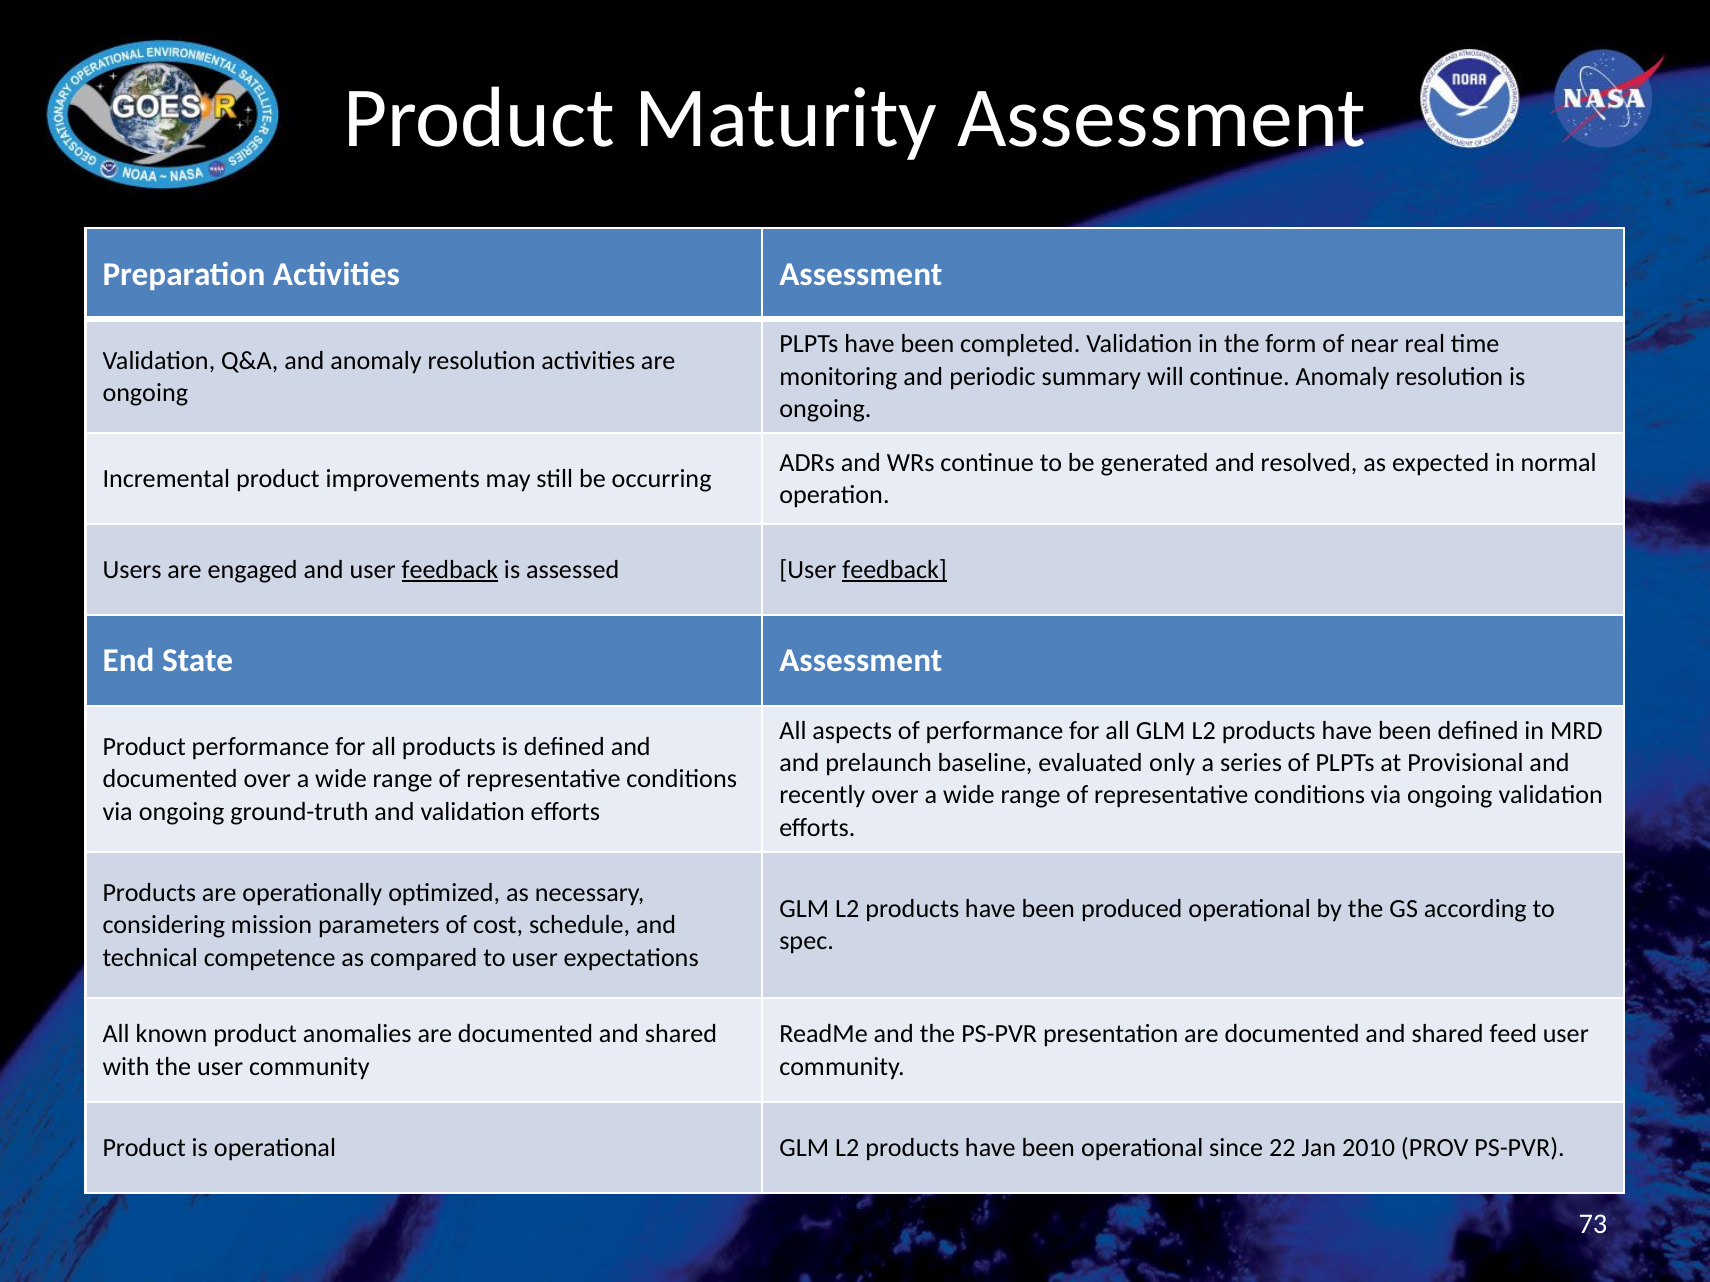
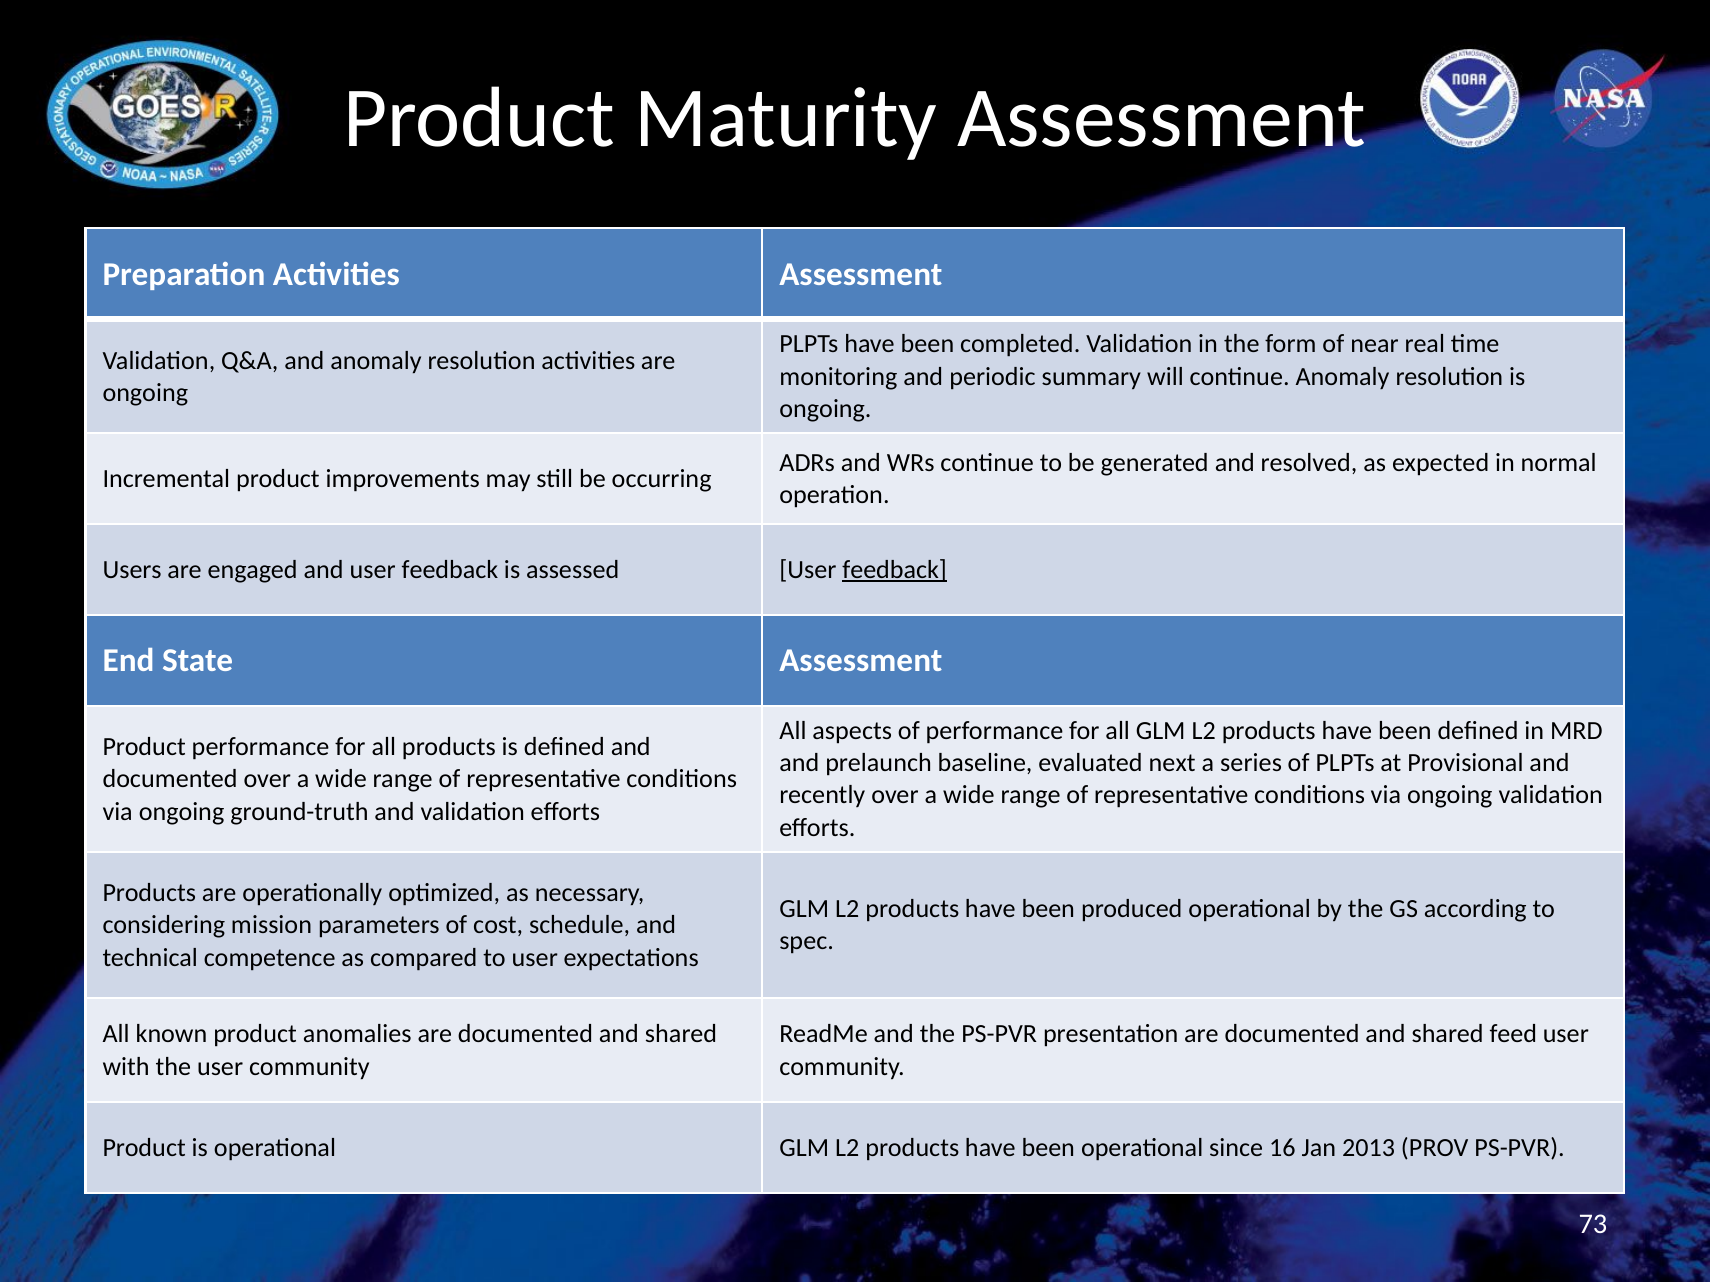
feedback underline: present -> none (450, 570)
only: only -> next (1172, 763)
22: 22 -> 16 (1282, 1149)
2010: 2010 -> 2013 (1369, 1149)
